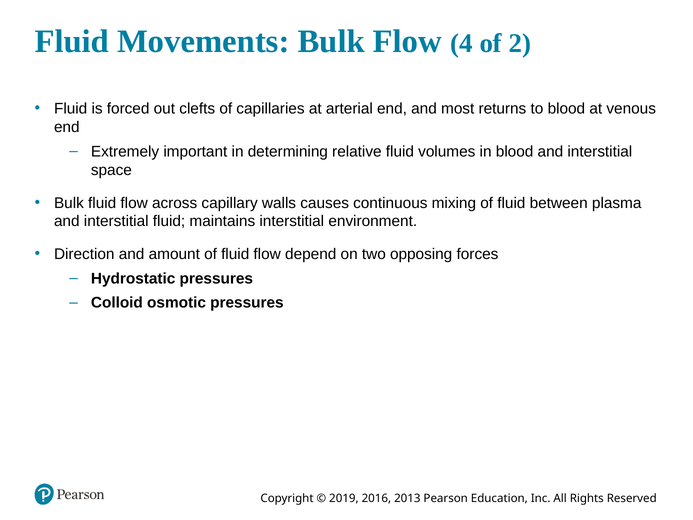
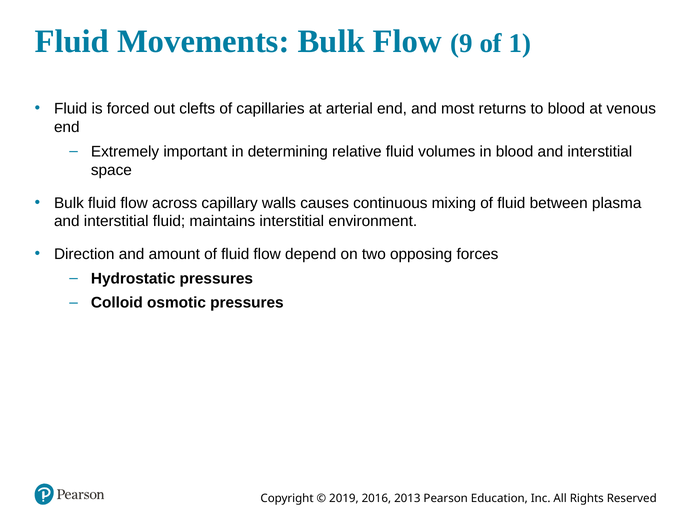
4: 4 -> 9 (462, 44)
2: 2 -> 1 (520, 44)
